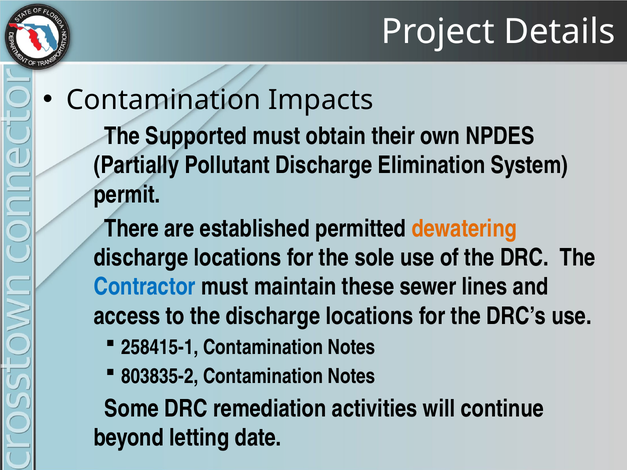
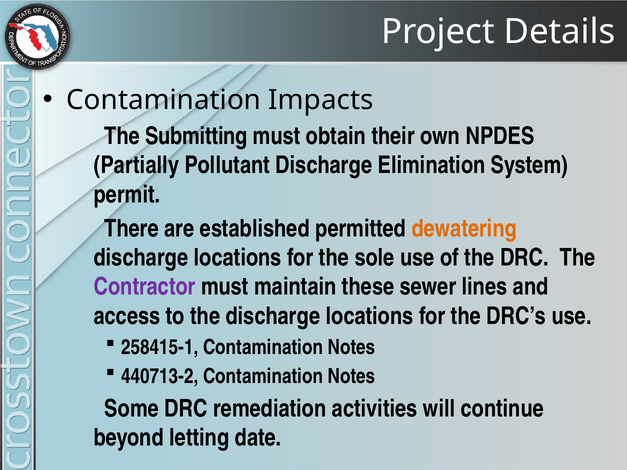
Supported: Supported -> Submitting (196, 136)
Contractor colour: blue -> purple (145, 287)
803835-2: 803835-2 -> 440713-2 (160, 377)
